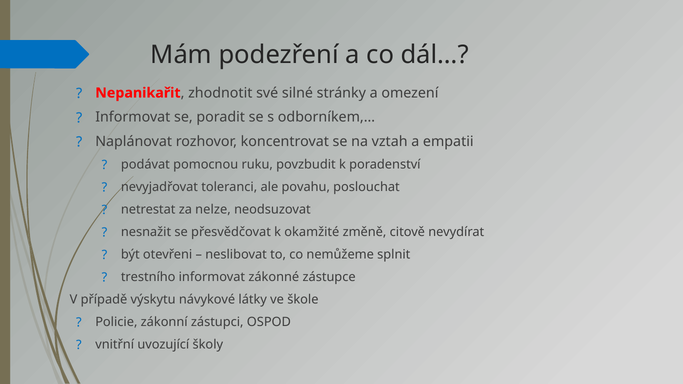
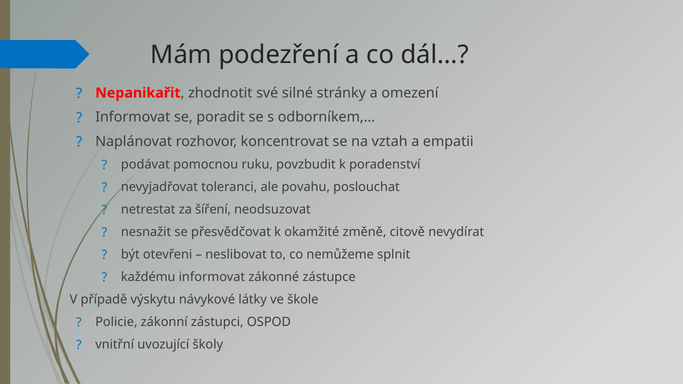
nelze: nelze -> šíření (213, 210)
trestního: trestního -> každému (148, 277)
